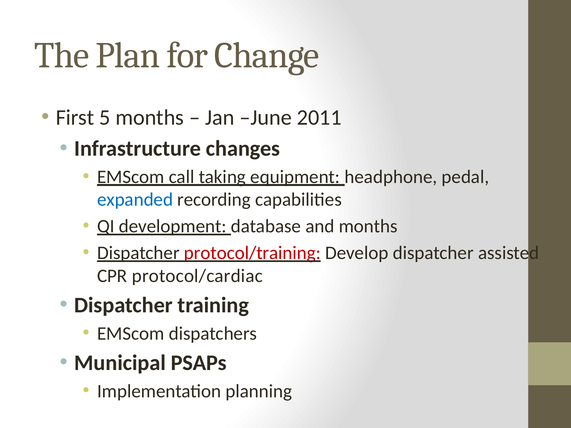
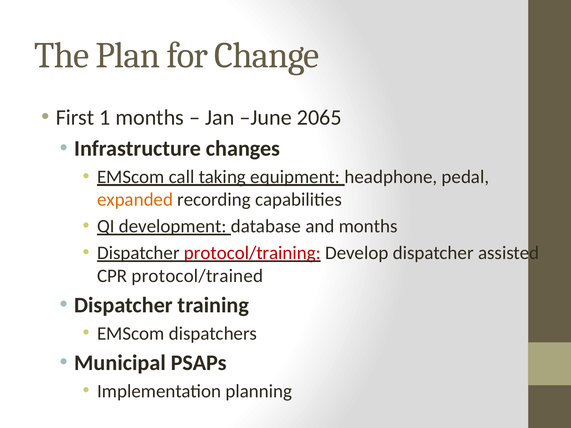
5: 5 -> 1 (105, 118)
2011: 2011 -> 2065 (319, 118)
expanded colour: blue -> orange (135, 200)
protocol/cardiac: protocol/cardiac -> protocol/trained (197, 276)
